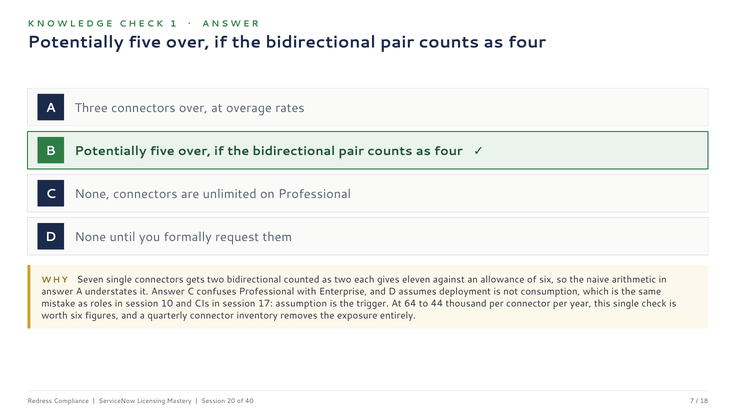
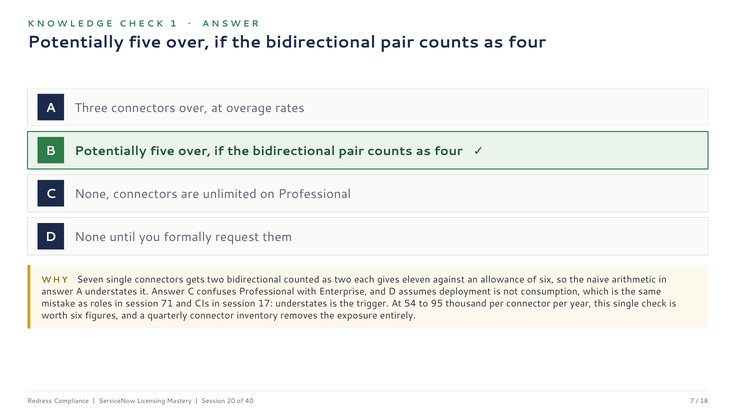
10: 10 -> 71 (167, 304)
17 assumption: assumption -> understates (301, 304)
64: 64 -> 54 (410, 304)
44: 44 -> 95 (437, 304)
